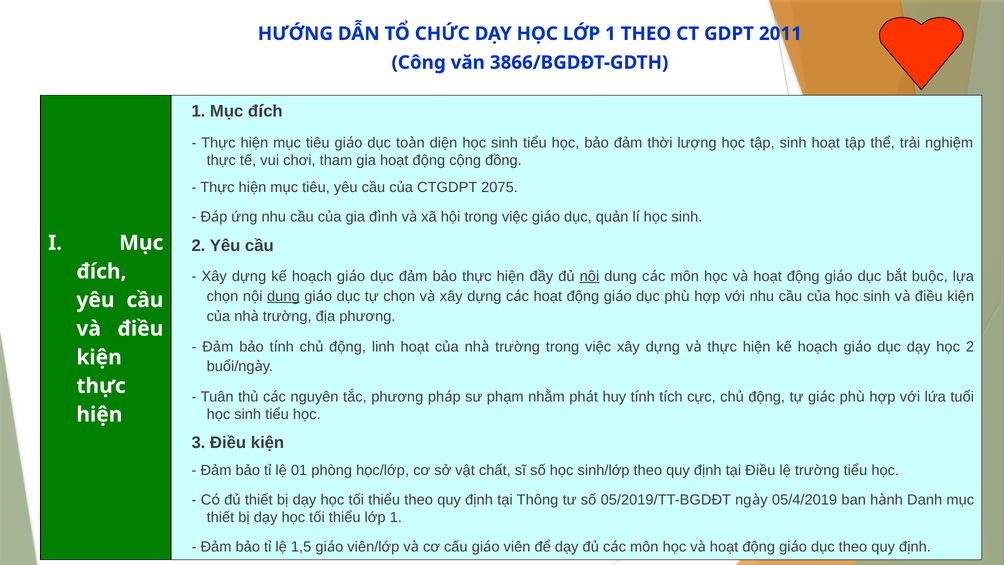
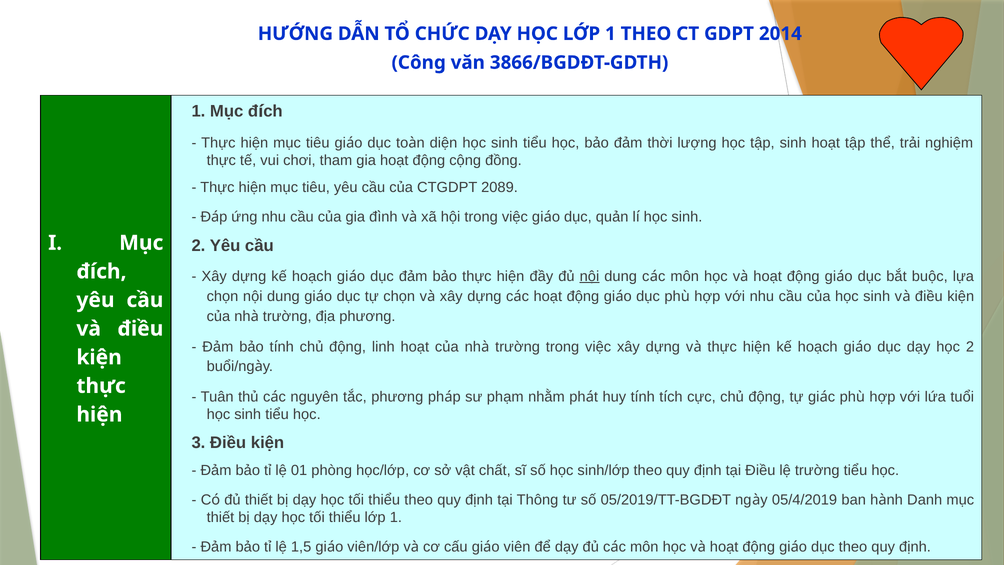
2011: 2011 -> 2014 (780, 34)
2075: 2075 -> 2089 (500, 187)
dung underline: present -> none (283, 296)
